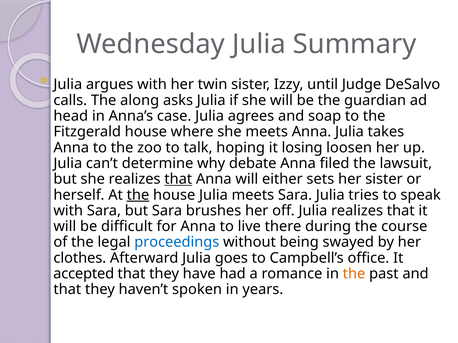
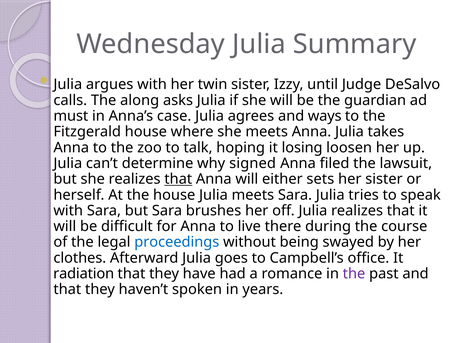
head: head -> must (71, 116)
soap: soap -> ways (325, 116)
debate: debate -> signed (253, 164)
the underline: present -> none (138, 195)
accepted: accepted -> radiation (84, 274)
the colour: orange -> purple (354, 274)
